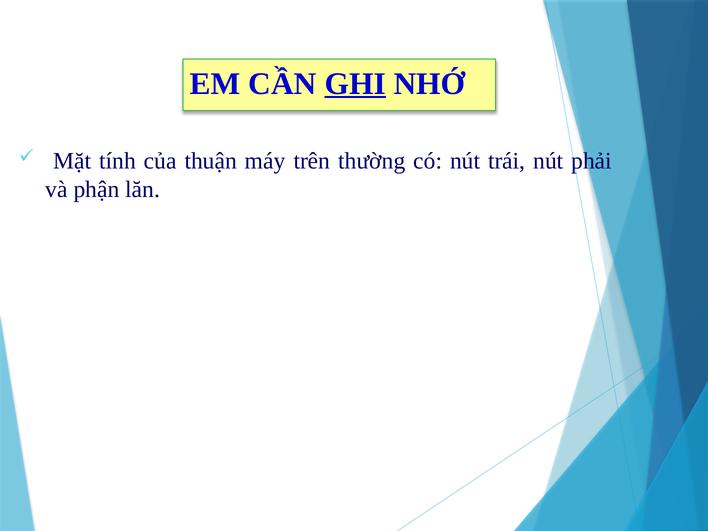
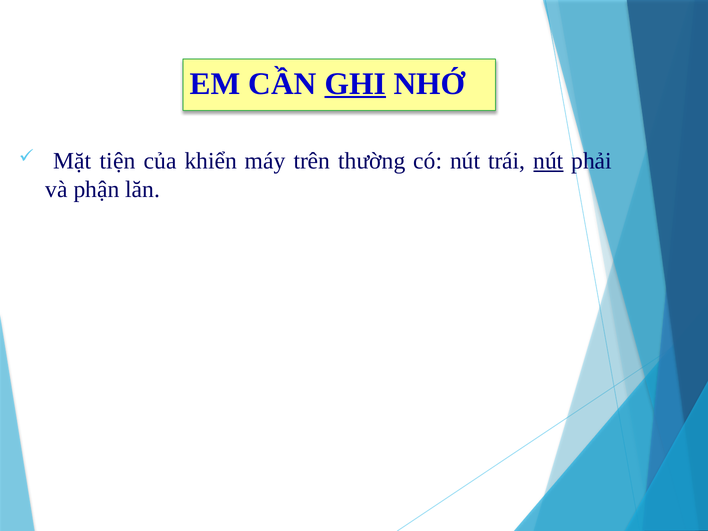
tính: tính -> tiện (118, 161)
thuận: thuận -> khiển (211, 161)
nút underline: none -> present (548, 161)
